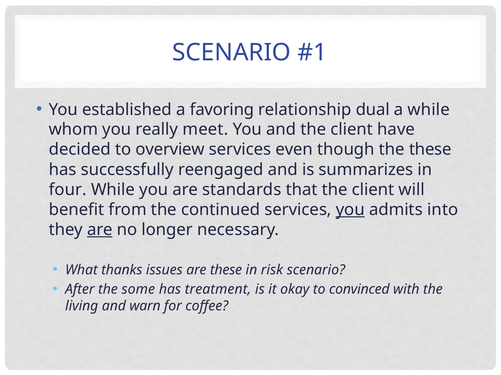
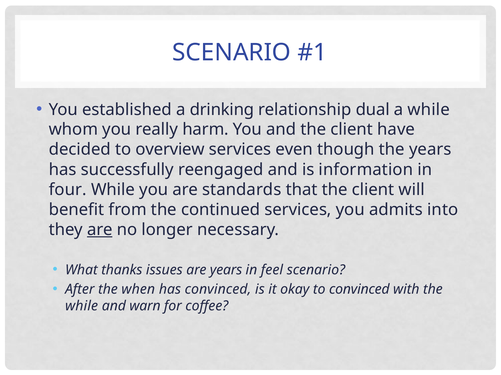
favoring: favoring -> drinking (222, 110)
meet: meet -> harm (206, 130)
the these: these -> years (430, 150)
summarizes: summarizes -> information (366, 170)
you underline: present -> none (350, 210)
are these: these -> years (226, 270)
risk: risk -> feel (272, 270)
some: some -> when (138, 290)
has treatment: treatment -> convinced (218, 290)
living: living -> while (82, 307)
